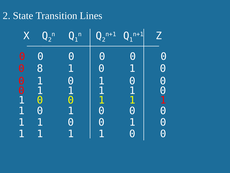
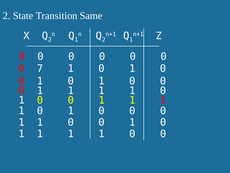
Lines: Lines -> Same (91, 16)
8: 8 -> 7 (40, 68)
